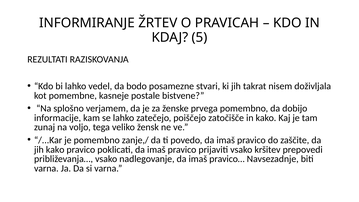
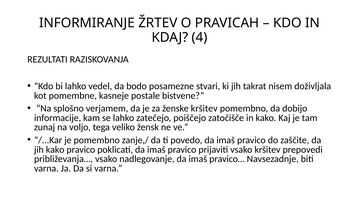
5: 5 -> 4 (200, 37)
ženske prvega: prvega -> kršitev (204, 108)
